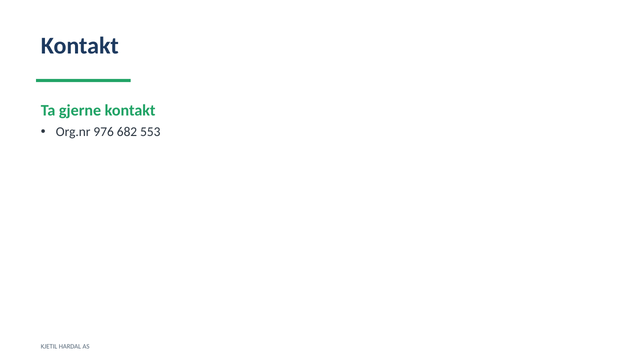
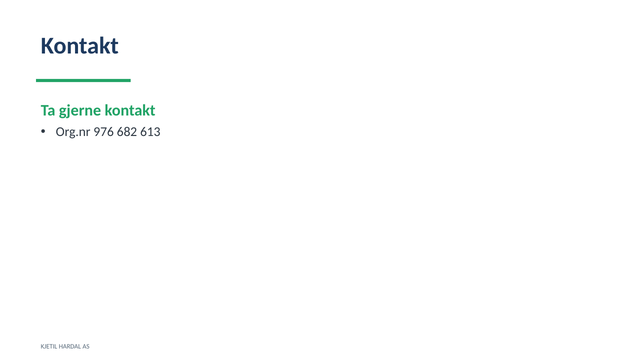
553: 553 -> 613 (150, 132)
